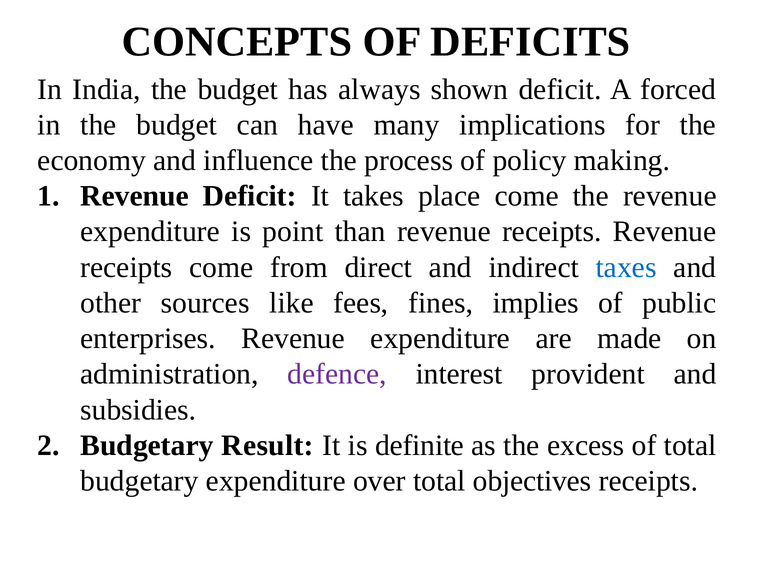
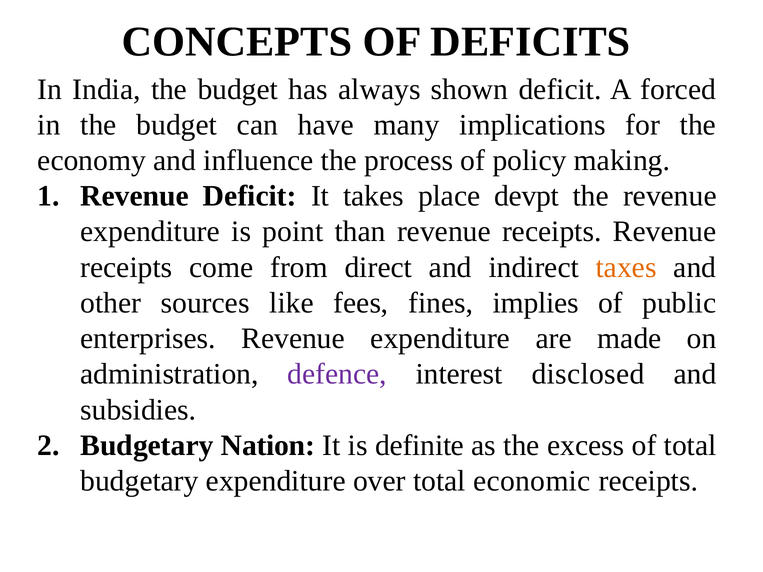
place come: come -> devpt (527, 196)
taxes colour: blue -> orange (626, 267)
provident: provident -> disclosed (588, 374)
Result: Result -> Nation (268, 446)
objectives: objectives -> economic (532, 481)
